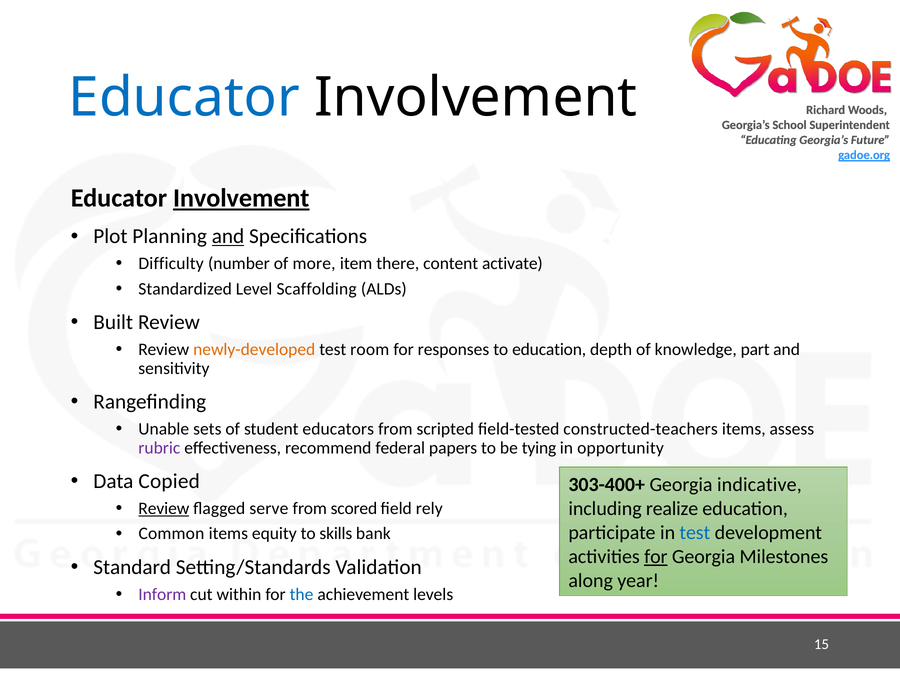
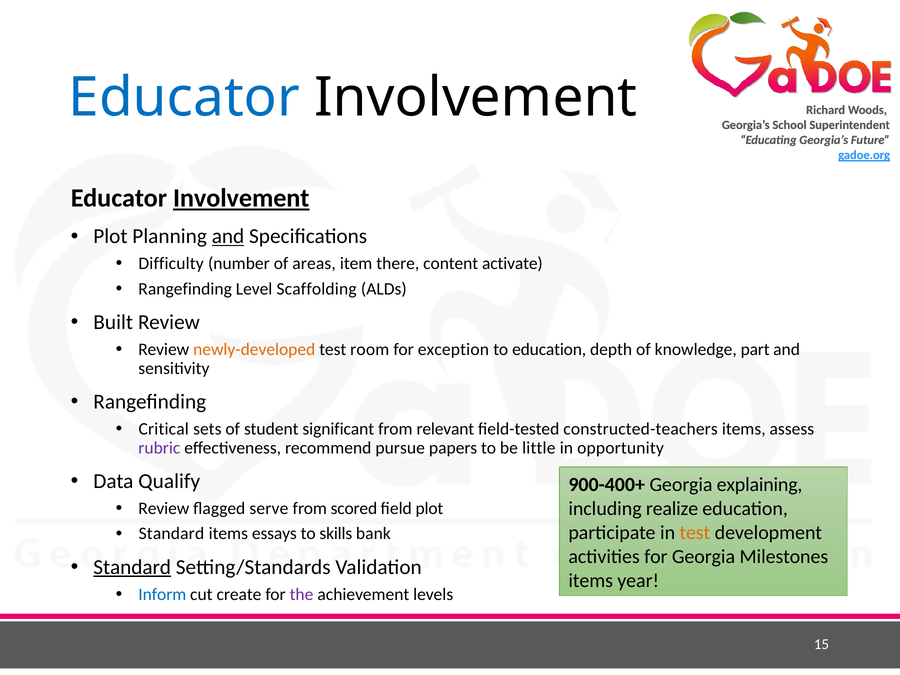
more: more -> areas (314, 264)
Standardized: Standardized -> Rangefinding (185, 289)
responses: responses -> exception (453, 349)
Unable: Unable -> Critical (164, 429)
educators: educators -> significant (338, 429)
scripted: scripted -> relevant (445, 429)
federal: federal -> pursue (400, 448)
tying: tying -> little (539, 448)
Copied: Copied -> Qualify (169, 481)
303-400+: 303-400+ -> 900-400+ (607, 485)
indicative: indicative -> explaining (760, 485)
Review underline: present -> none (164, 508)
field rely: rely -> plot (429, 508)
Common: Common -> Standard (171, 534)
equity: equity -> essays (274, 534)
test colour: blue -> orange (695, 533)
for underline: present -> none (656, 557)
Standard underline: none -> present (132, 567)
along: along -> items (591, 581)
Inform colour: purple -> blue (162, 594)
within: within -> create (239, 594)
the colour: blue -> purple (302, 594)
